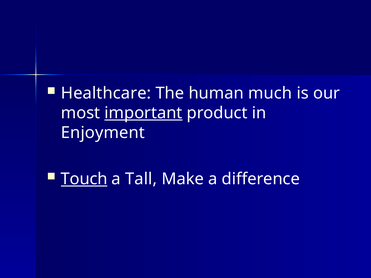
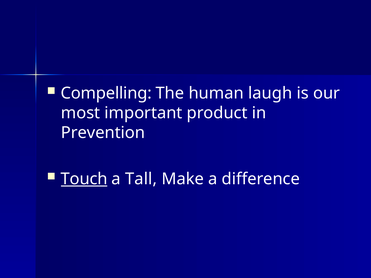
Healthcare: Healthcare -> Compelling (106, 93)
much: much -> laugh (270, 93)
important underline: present -> none (143, 113)
Enjoyment: Enjoyment -> Prevention (103, 133)
